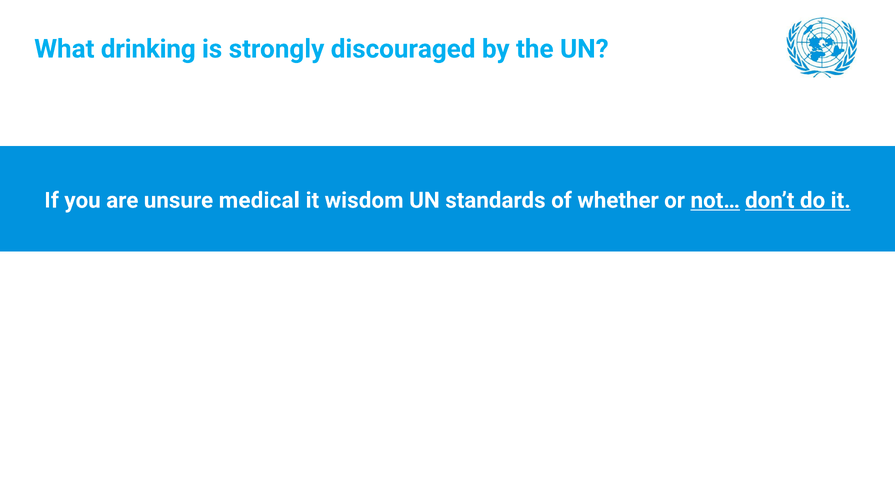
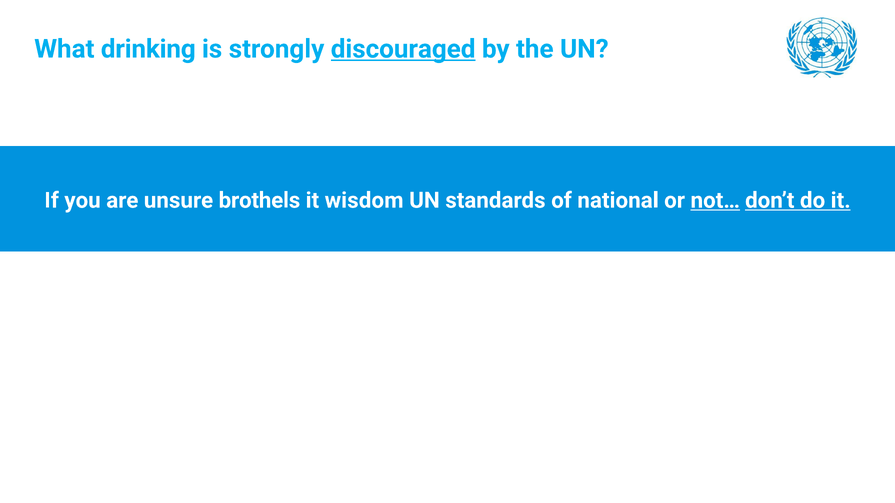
discouraged underline: none -> present (403, 49)
medical: medical -> brothels (259, 201)
whether: whether -> national (618, 201)
